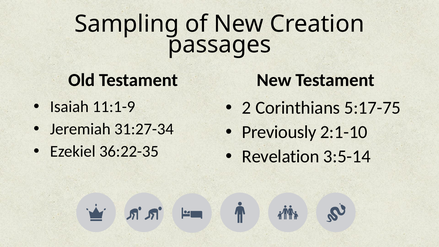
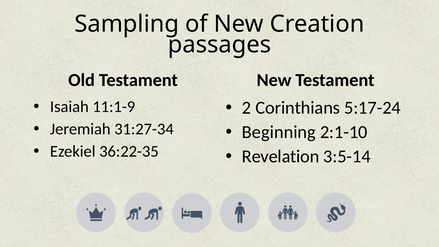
5:17-75: 5:17-75 -> 5:17-24 (373, 108)
Previously: Previously -> Beginning (279, 132)
